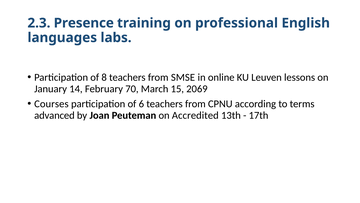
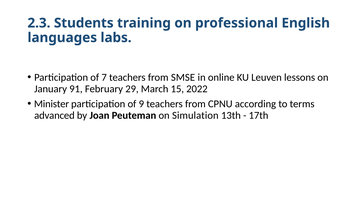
Presence: Presence -> Students (84, 23)
8: 8 -> 7 (104, 77)
14: 14 -> 91 (76, 89)
70: 70 -> 29 (132, 89)
2069: 2069 -> 2022 (197, 89)
Courses: Courses -> Minister (52, 104)
6: 6 -> 9 (141, 104)
Accredited: Accredited -> Simulation (195, 115)
